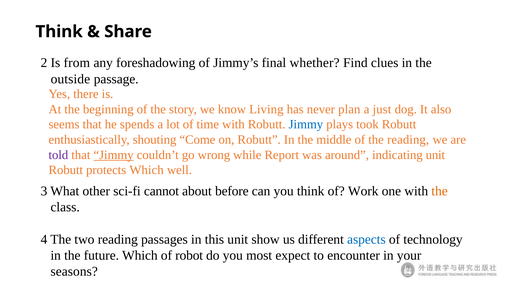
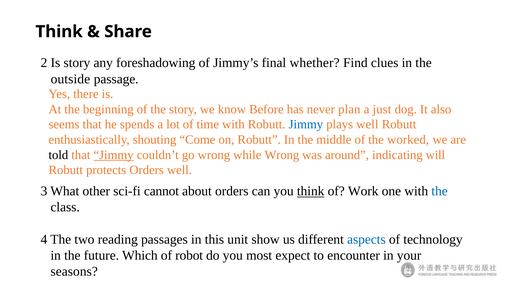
Is from: from -> story (77, 63)
Living: Living -> Before (266, 109)
plays took: took -> well (367, 125)
the reading: reading -> worked (408, 140)
told colour: purple -> black (58, 155)
while Report: Report -> Wrong (282, 155)
indicating unit: unit -> will (435, 155)
protects Which: Which -> Orders (147, 170)
about before: before -> orders (232, 191)
think underline: none -> present (311, 191)
the colour: orange -> blue (440, 191)
